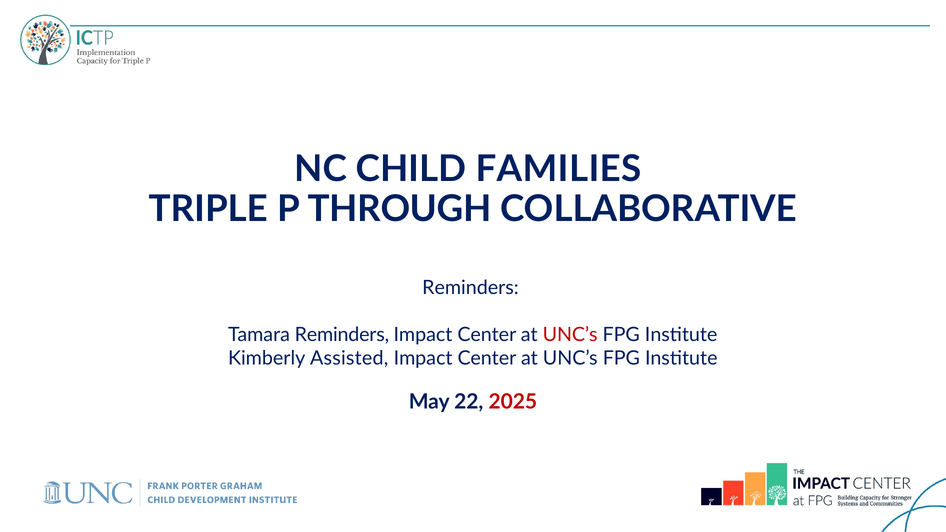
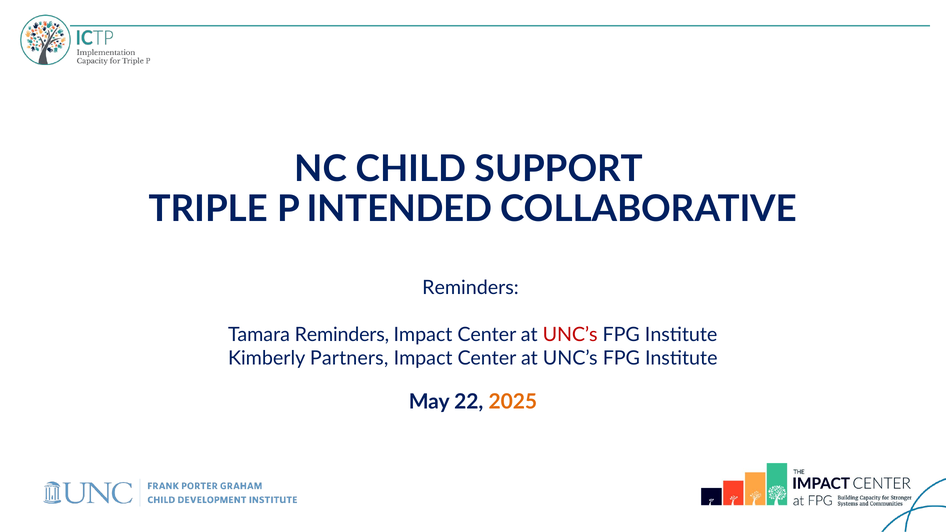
FAMILIES: FAMILIES -> SUPPORT (559, 169)
THROUGH: THROUGH -> INTENDED (400, 209)
Assisted: Assisted -> Partners (349, 359)
2025 colour: red -> orange (513, 402)
